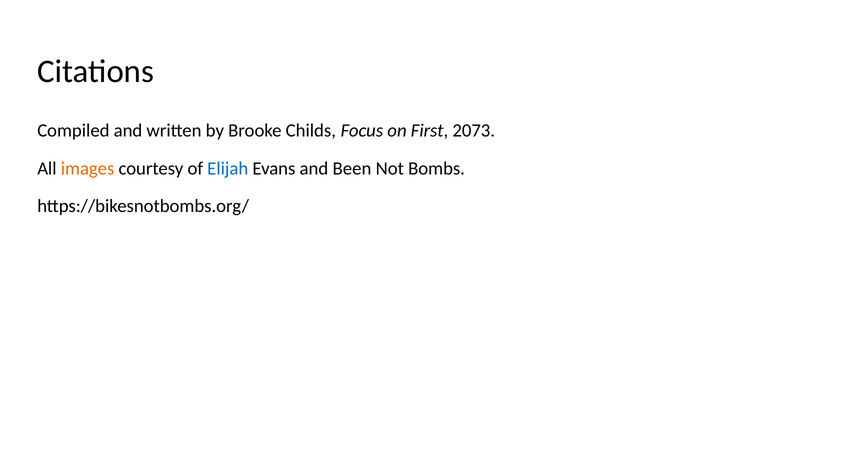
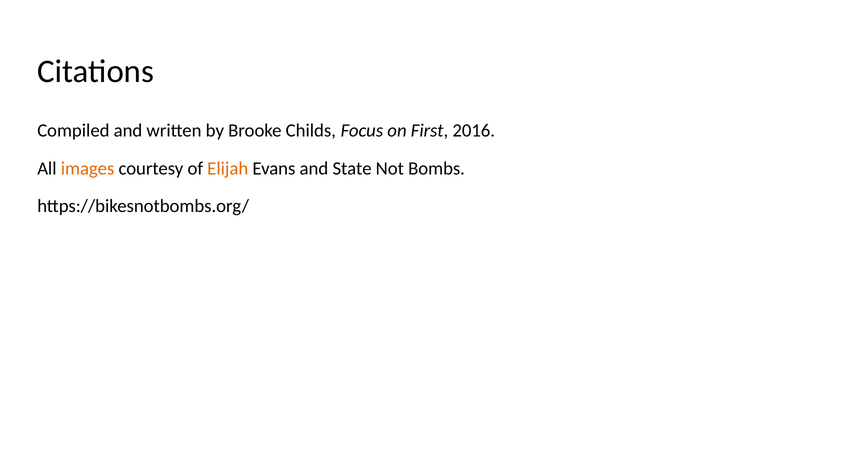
2073: 2073 -> 2016 (474, 131)
Elijah colour: blue -> orange (228, 168)
Been: Been -> State (352, 168)
